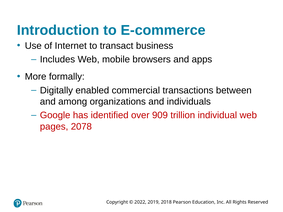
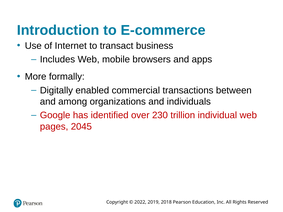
909: 909 -> 230 (160, 115)
2078: 2078 -> 2045 (81, 127)
